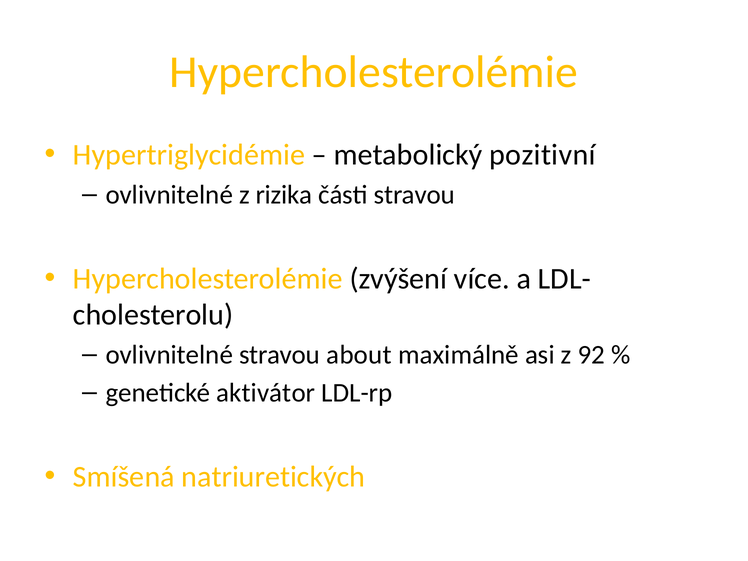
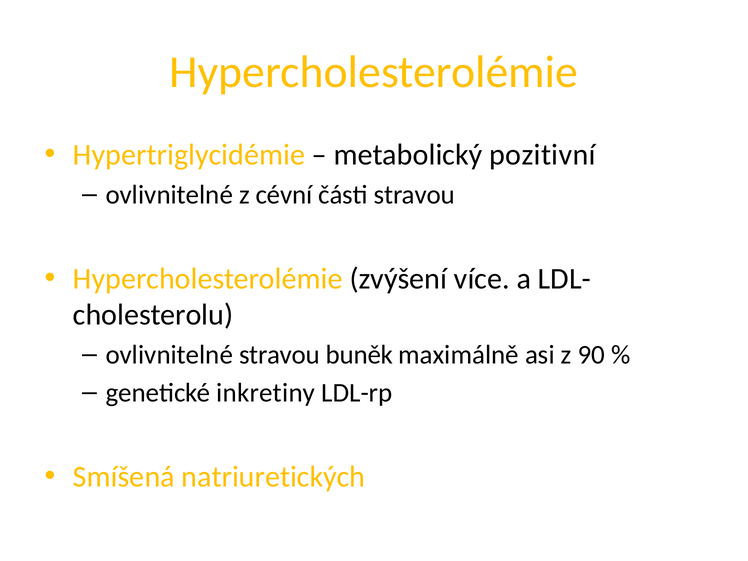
rizika: rizika -> cévní (284, 195)
about: about -> buněk (359, 355)
92: 92 -> 90 (591, 355)
aktivátor: aktivátor -> inkretiny (266, 393)
